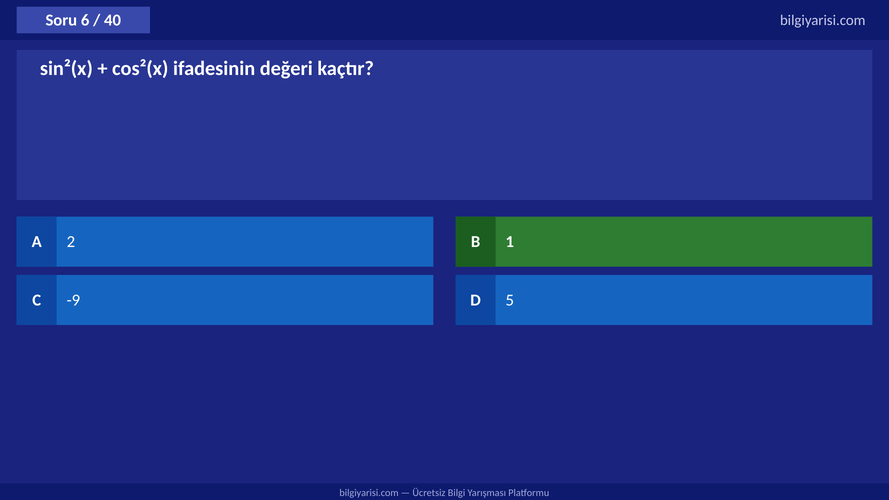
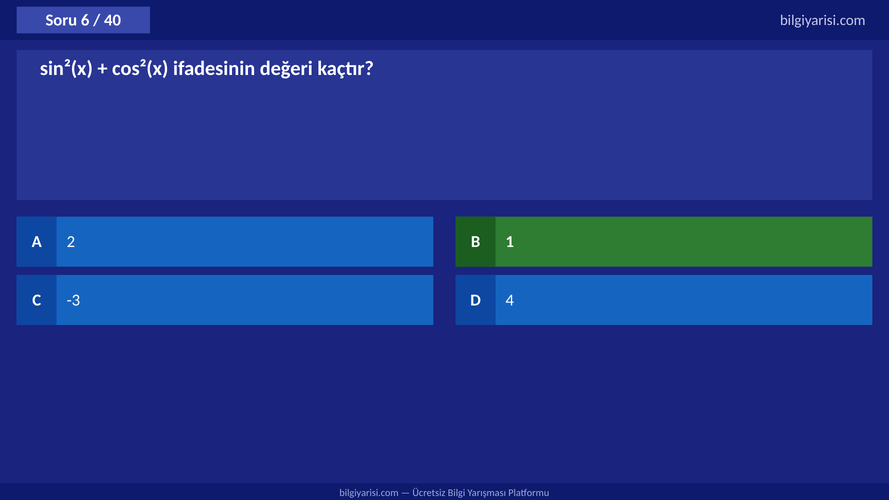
-9: -9 -> -3 (73, 300)
5: 5 -> 4 (510, 300)
